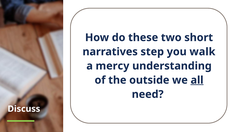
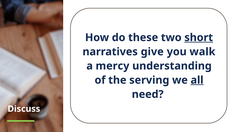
short underline: none -> present (199, 38)
step: step -> give (152, 52)
outside: outside -> serving (149, 80)
